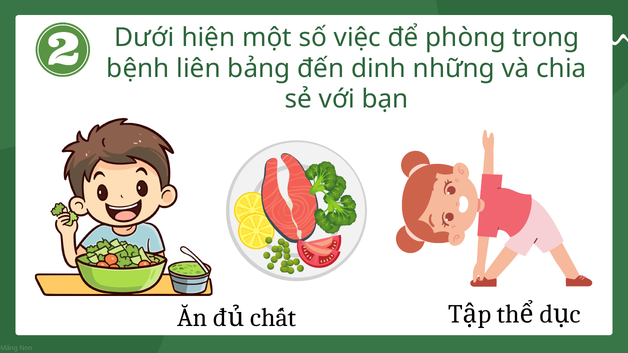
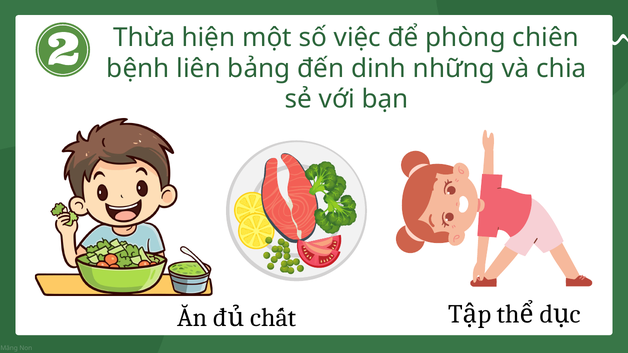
Dưới: Dưới -> Thừa (145, 38)
trong: trong -> chiên (546, 38)
